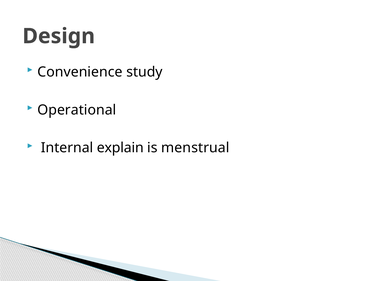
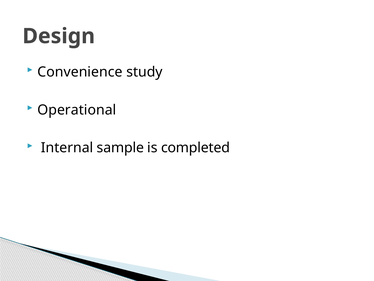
explain: explain -> sample (120, 148)
menstrual: menstrual -> completed (196, 148)
